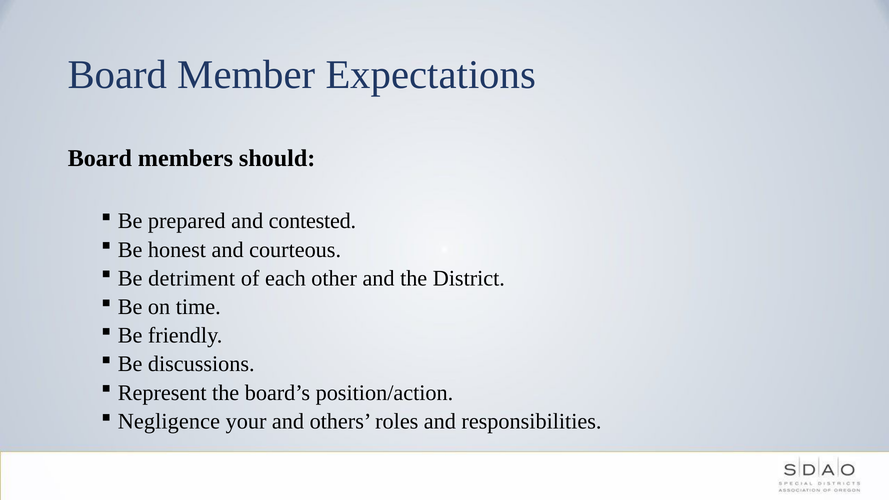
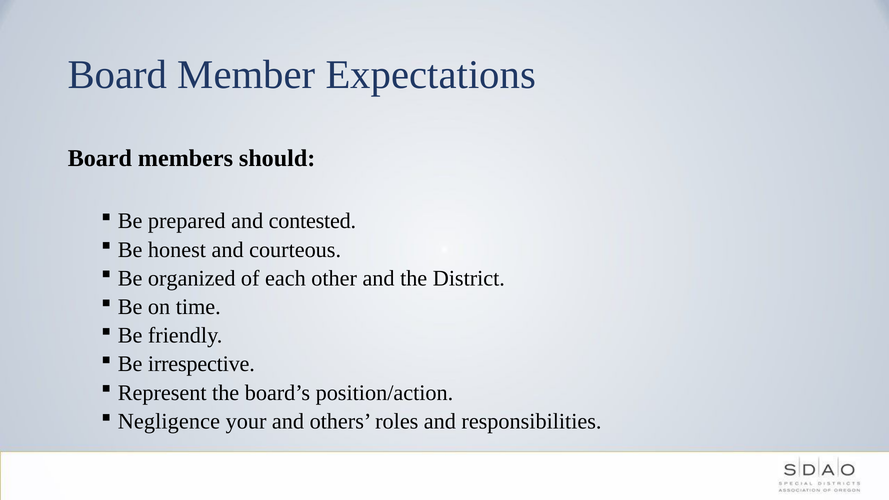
detriment: detriment -> organized (192, 278)
discussions: discussions -> irrespective (201, 364)
